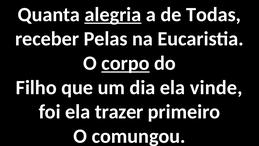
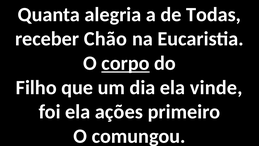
alegria underline: present -> none (113, 15)
Pelas: Pelas -> Chão (105, 39)
trazer: trazer -> ações (119, 112)
